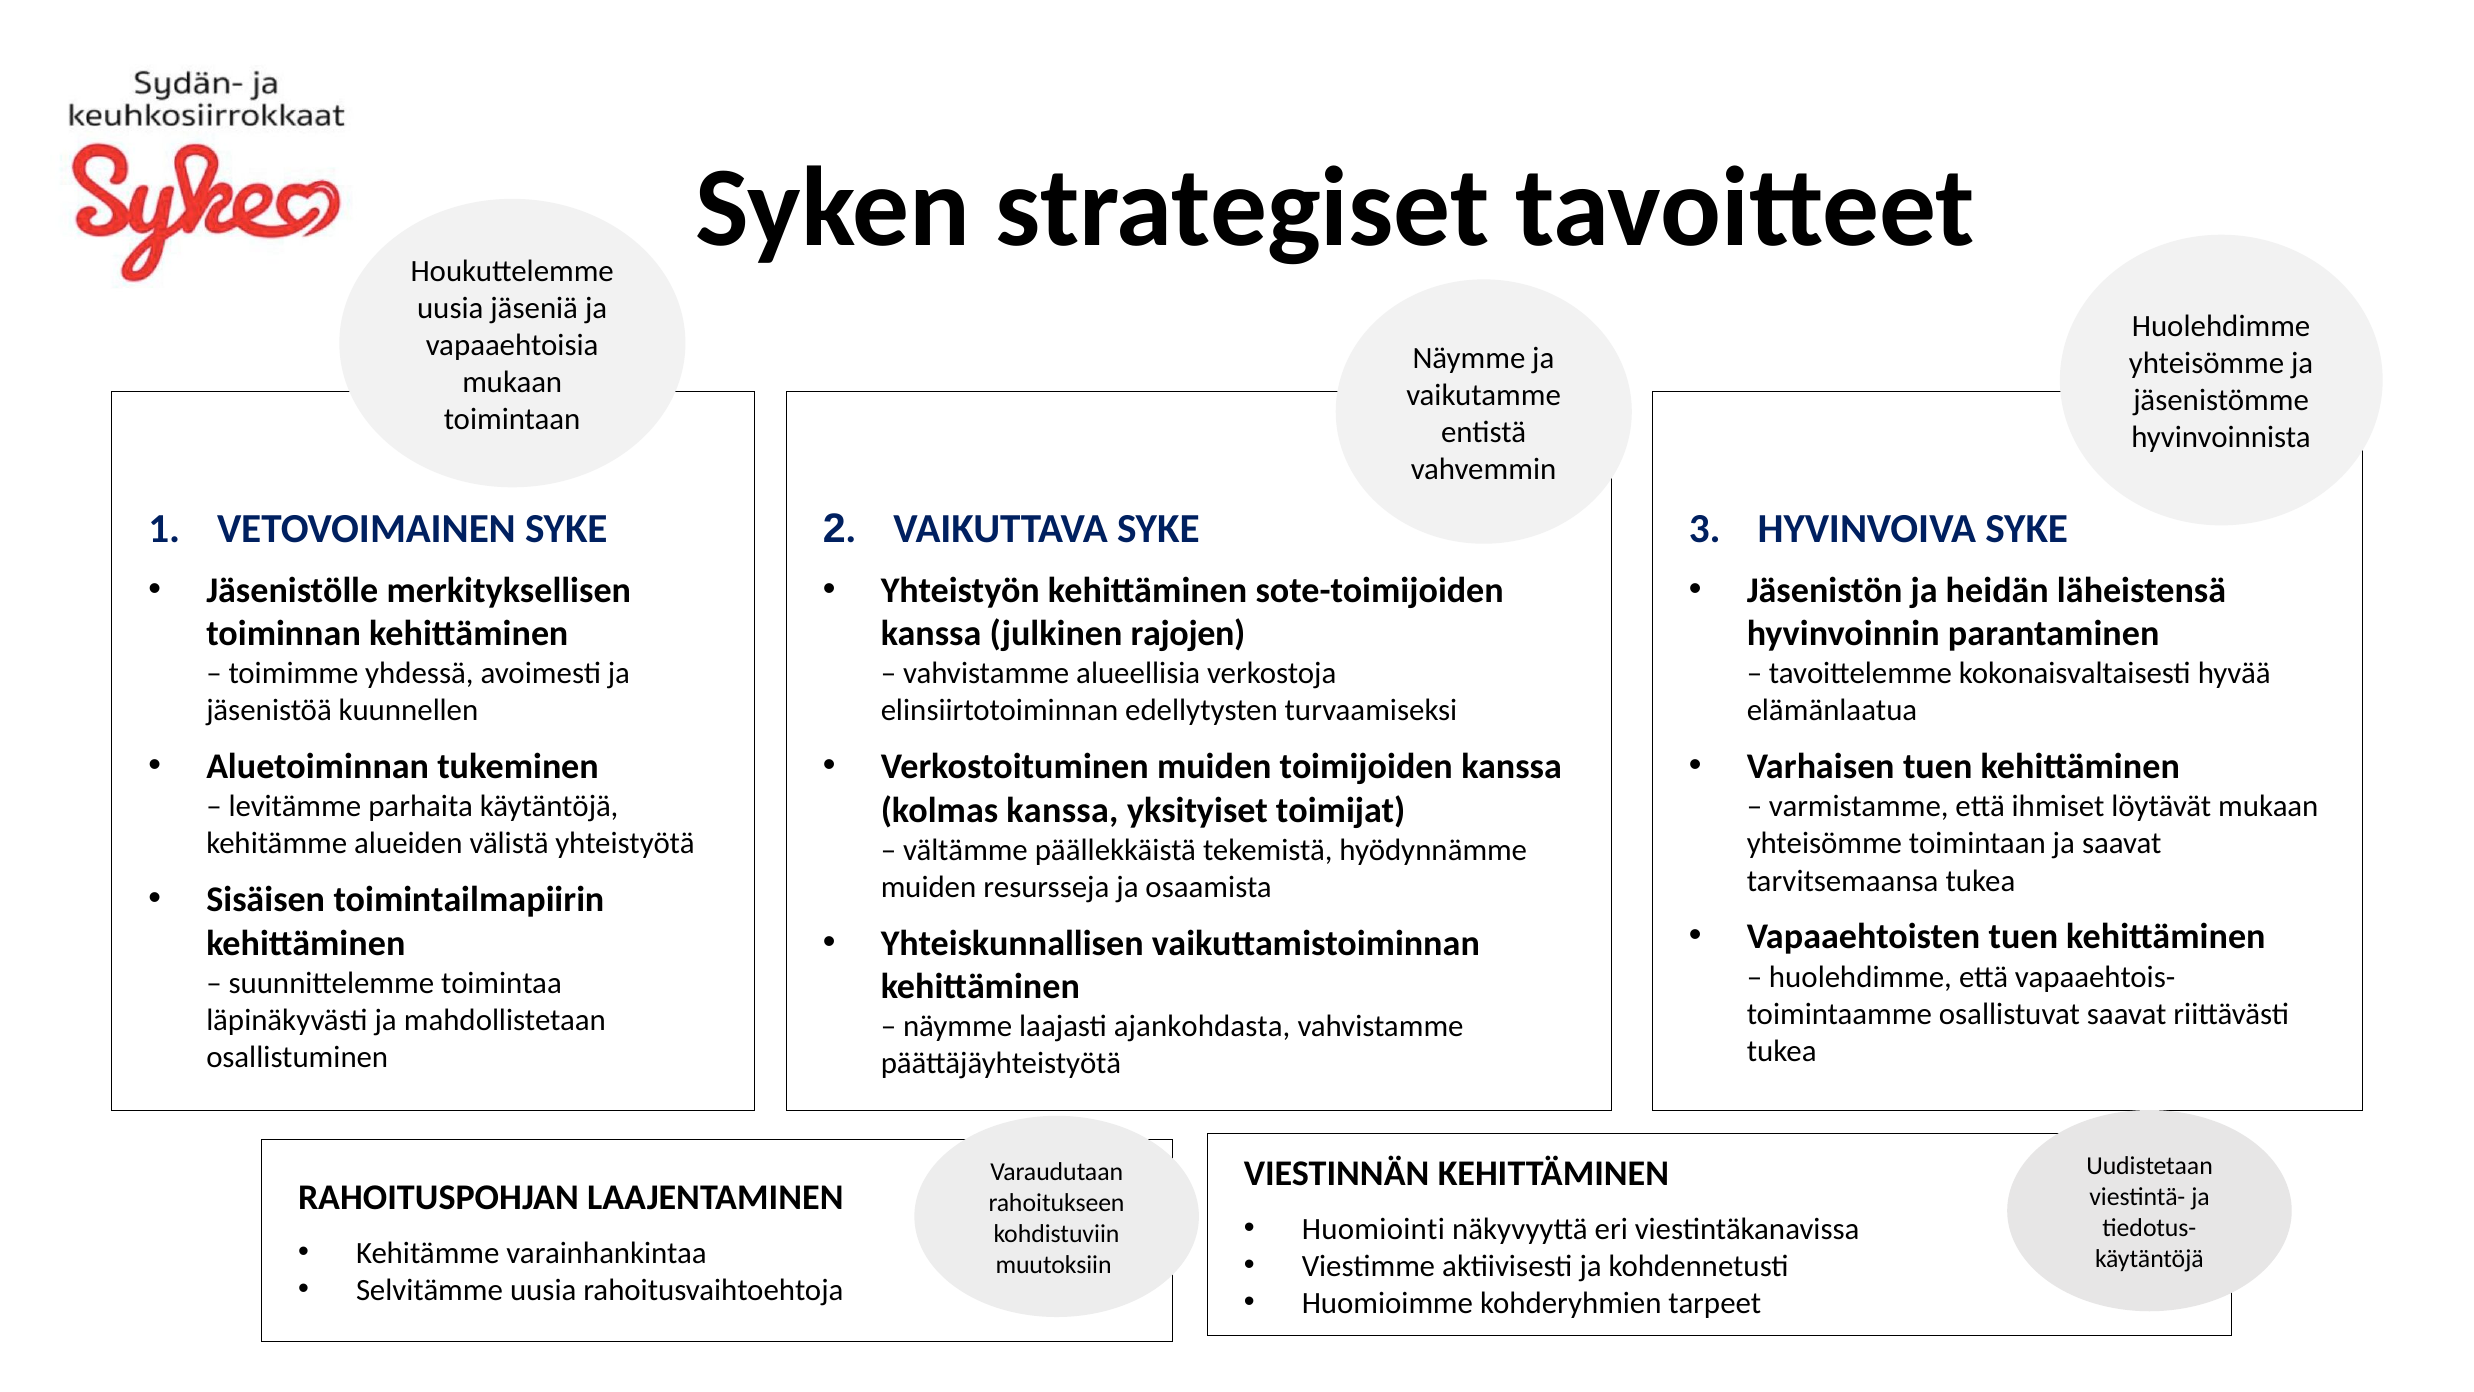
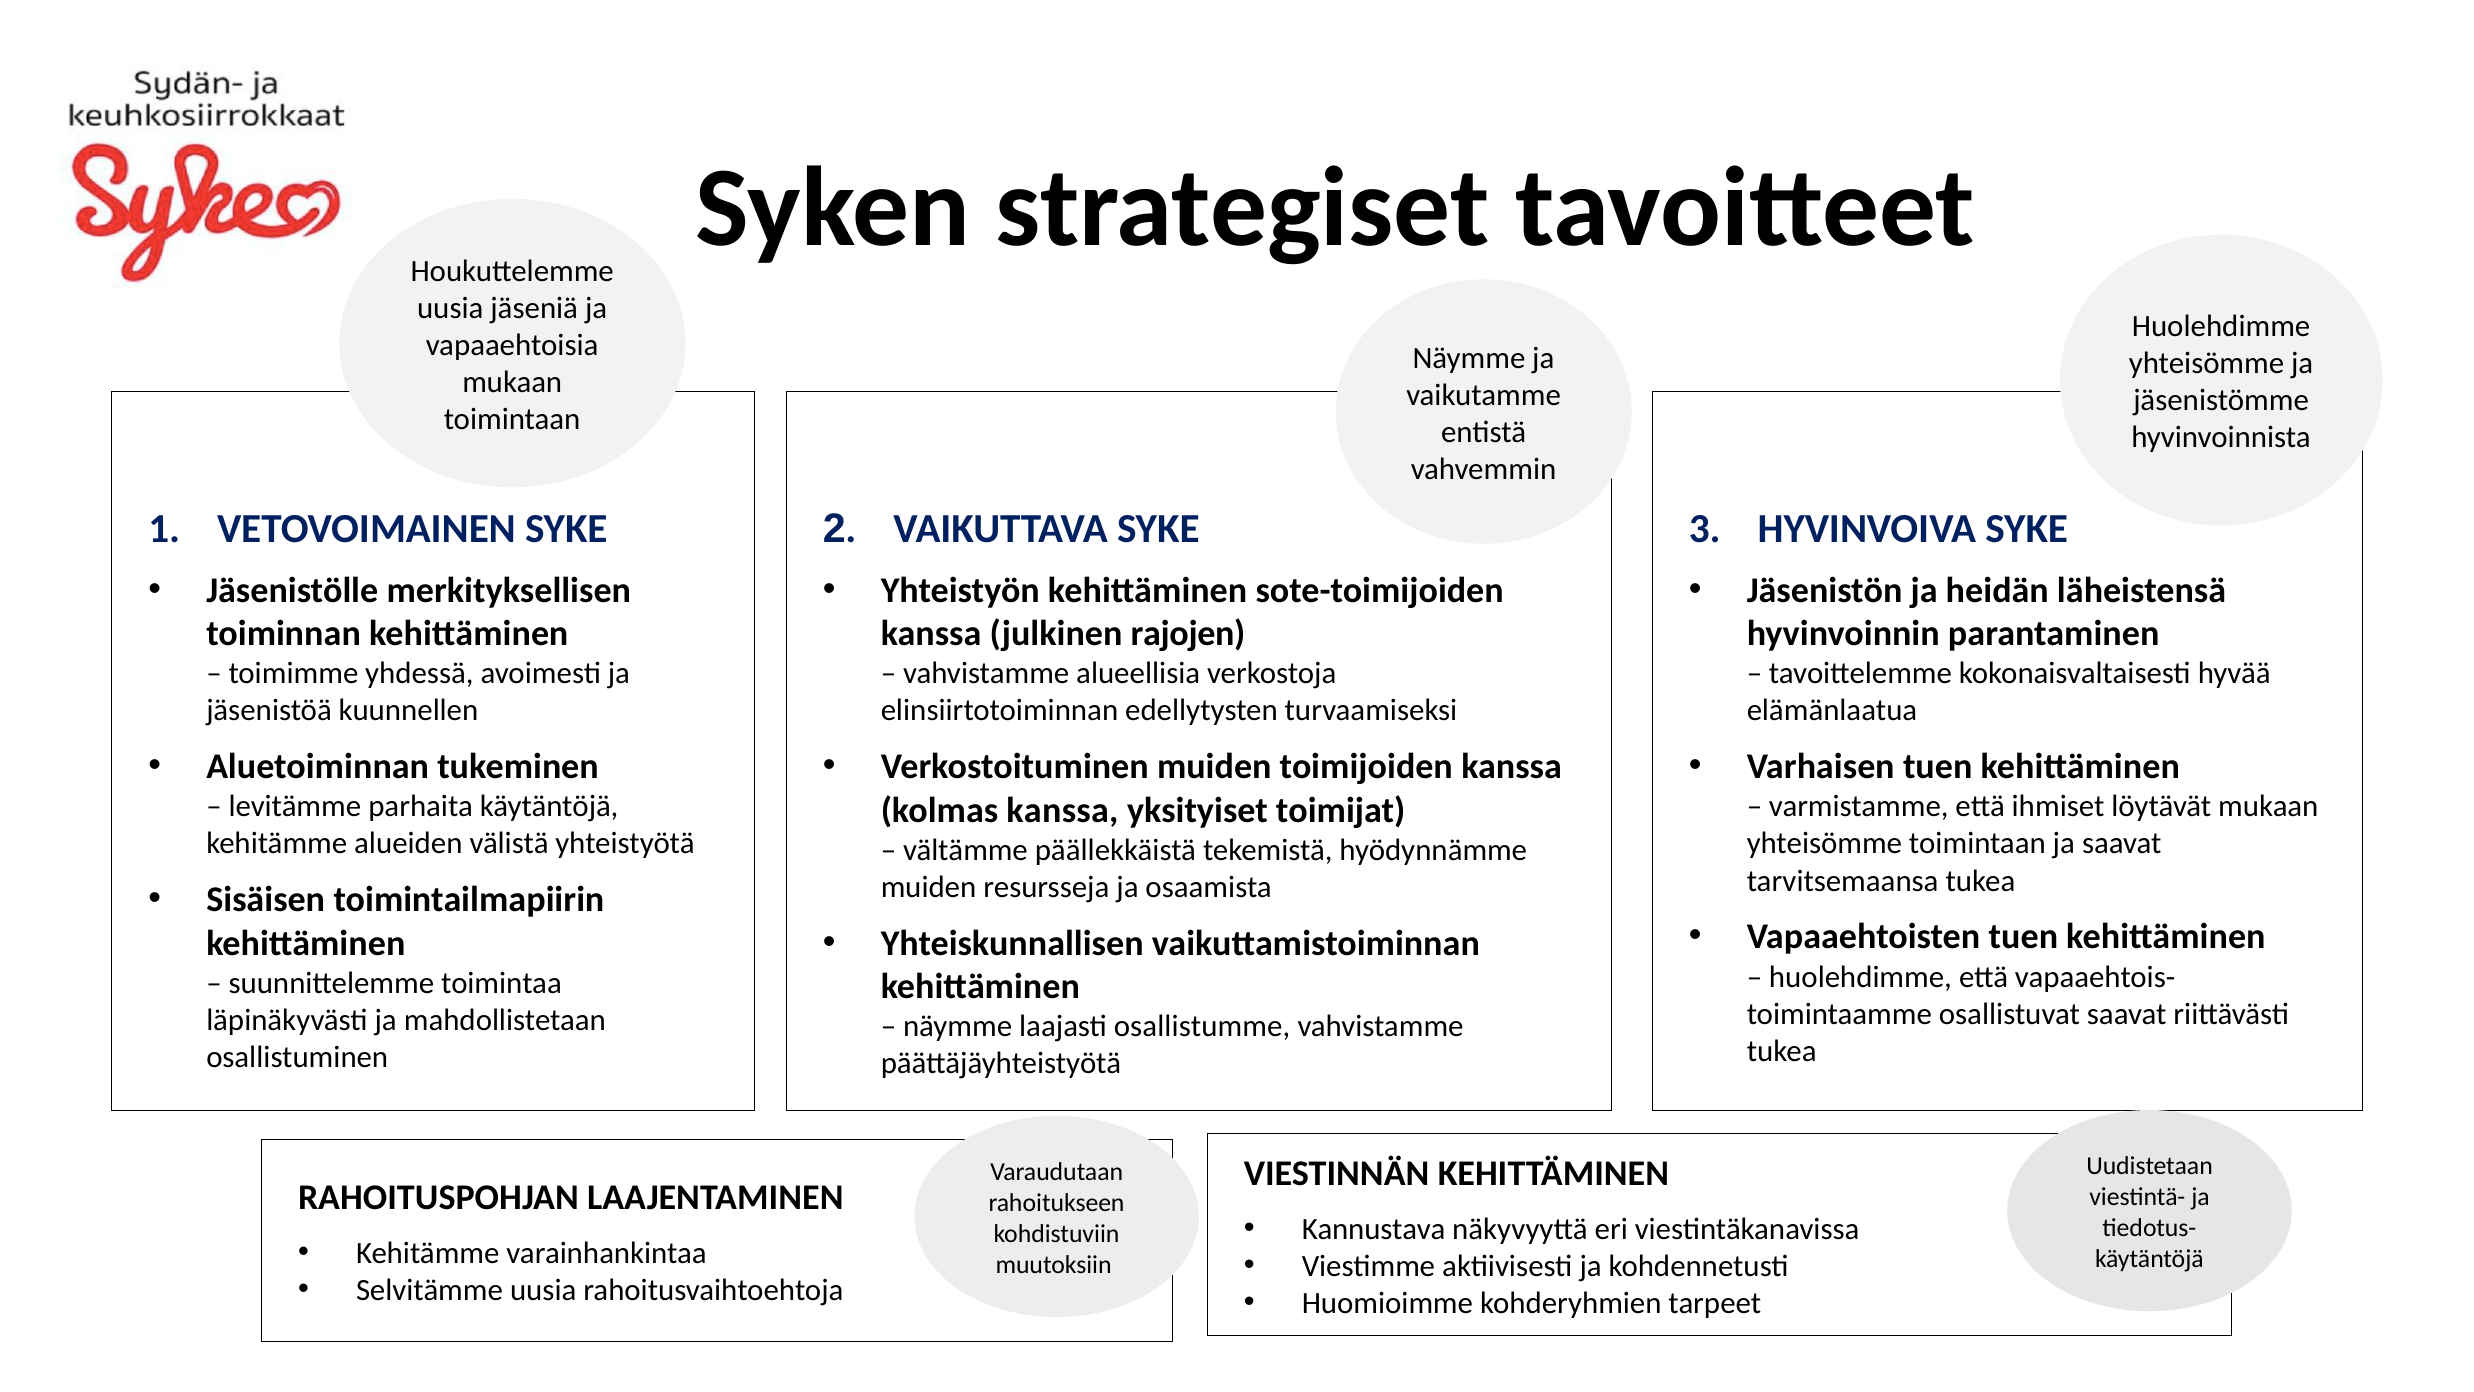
ajankohdasta: ajankohdasta -> osallistumme (1202, 1026)
Huomiointi: Huomiointi -> Kannustava (1374, 1229)
